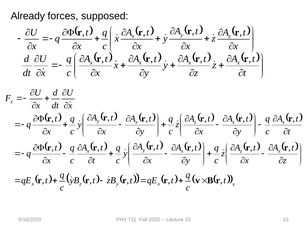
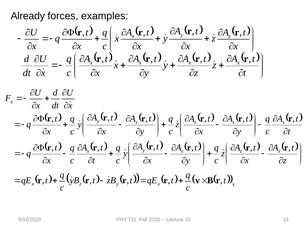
supposed: supposed -> examples (105, 16)
